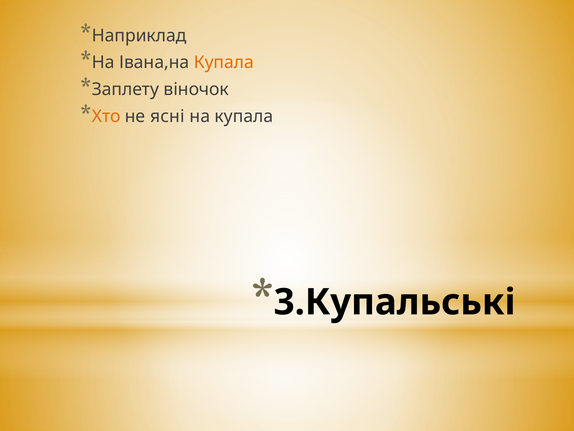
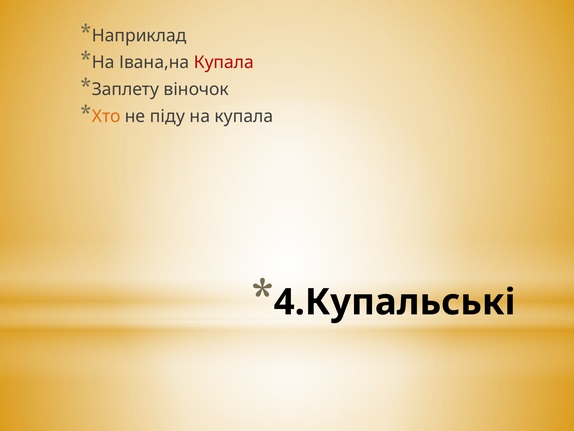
Купала colour: orange -> red (224, 62)
ясні: ясні -> піду (167, 116)
3.Купальські: 3.Купальські -> 4.Купальські (395, 302)
